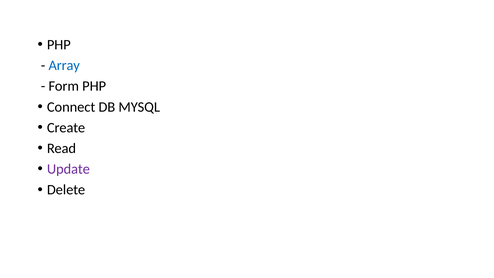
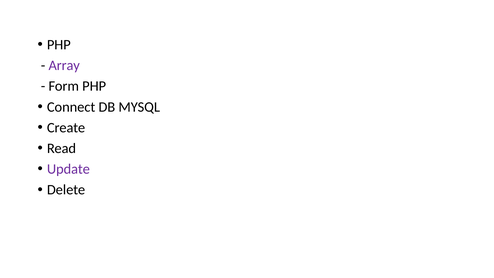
Array colour: blue -> purple (64, 65)
